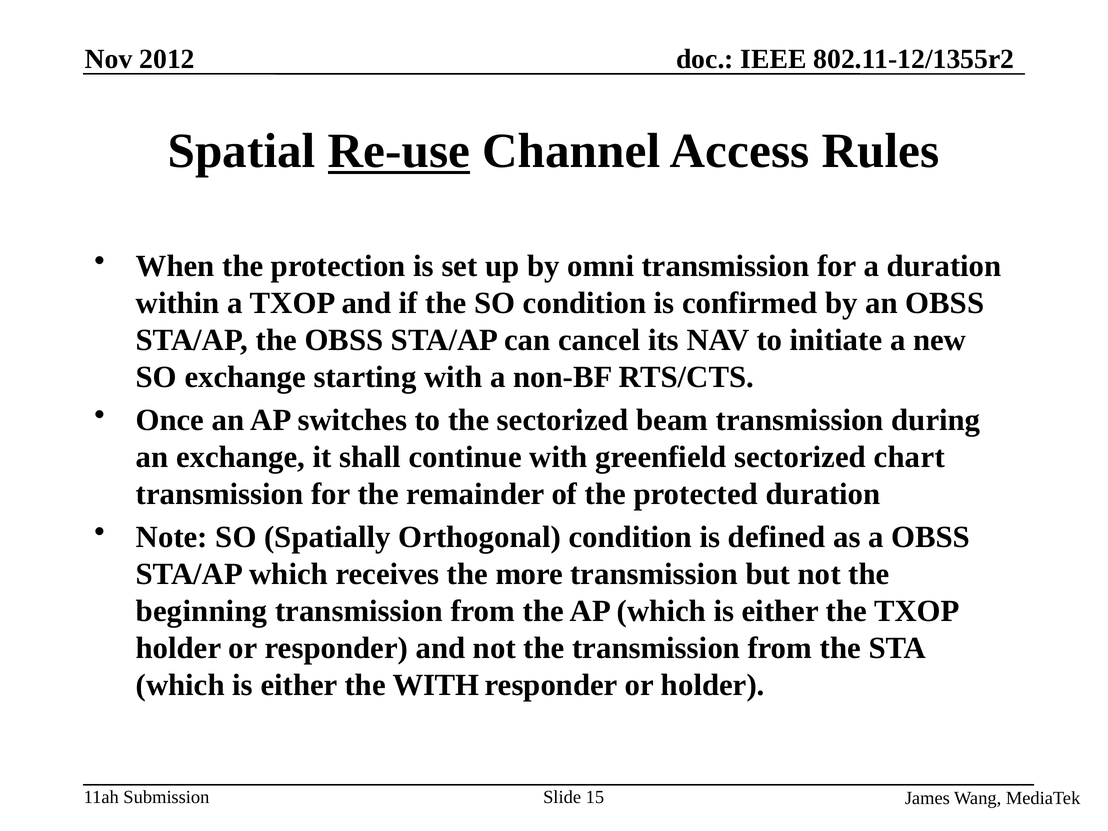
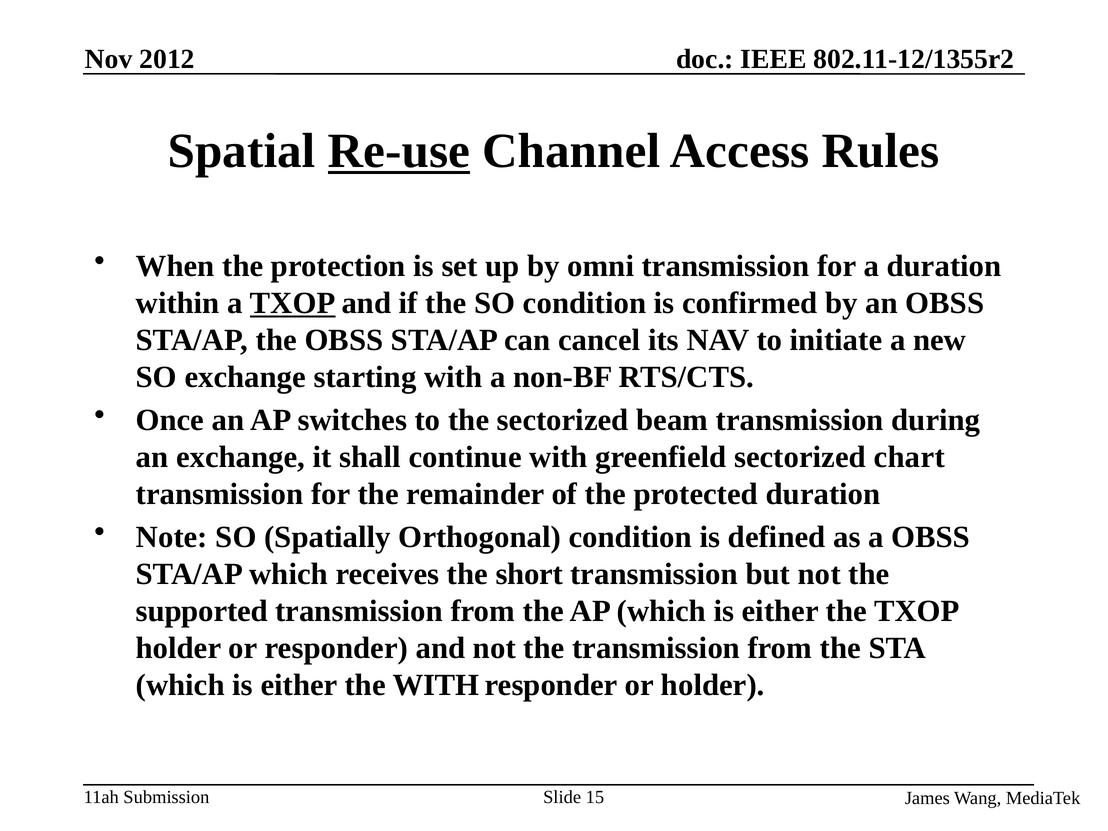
TXOP underline: none -> present (293, 303)
more: more -> short (529, 574)
beginning: beginning -> supported (202, 611)
